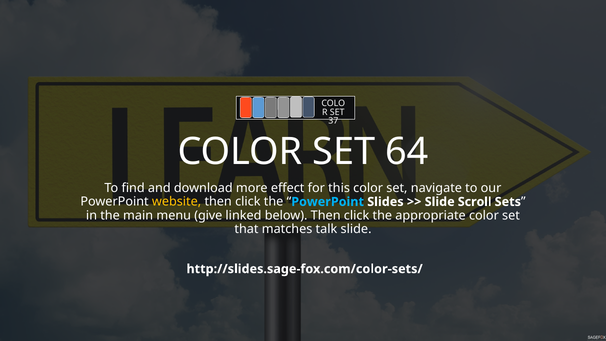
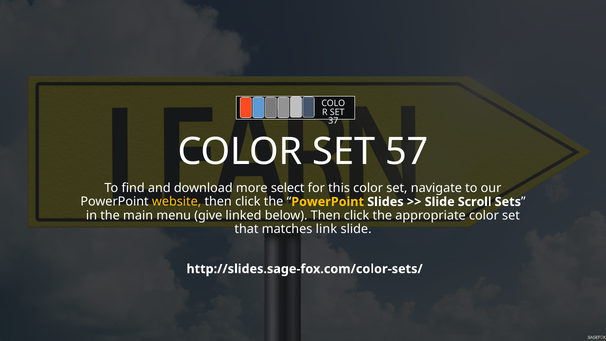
64: 64 -> 57 (407, 151)
effect: effect -> select (288, 188)
PowerPoint colour: light blue -> yellow (328, 202)
talk: talk -> link (326, 229)
